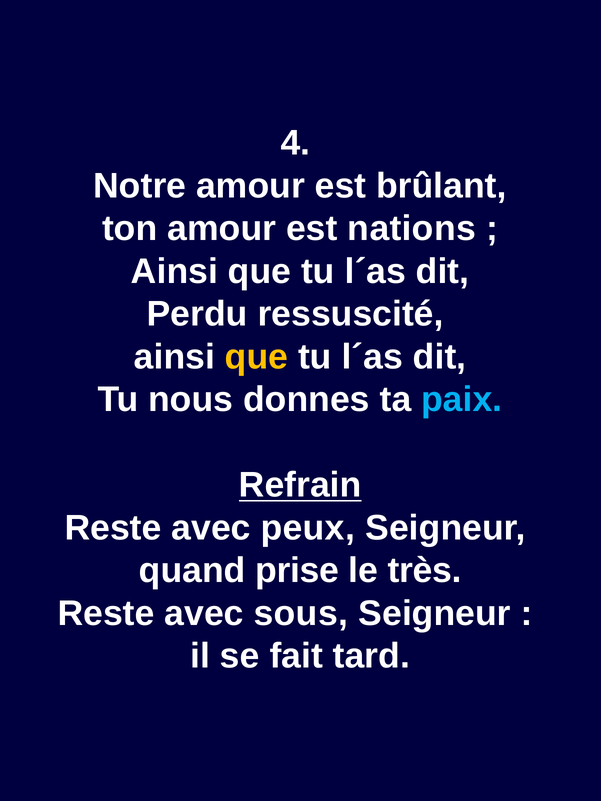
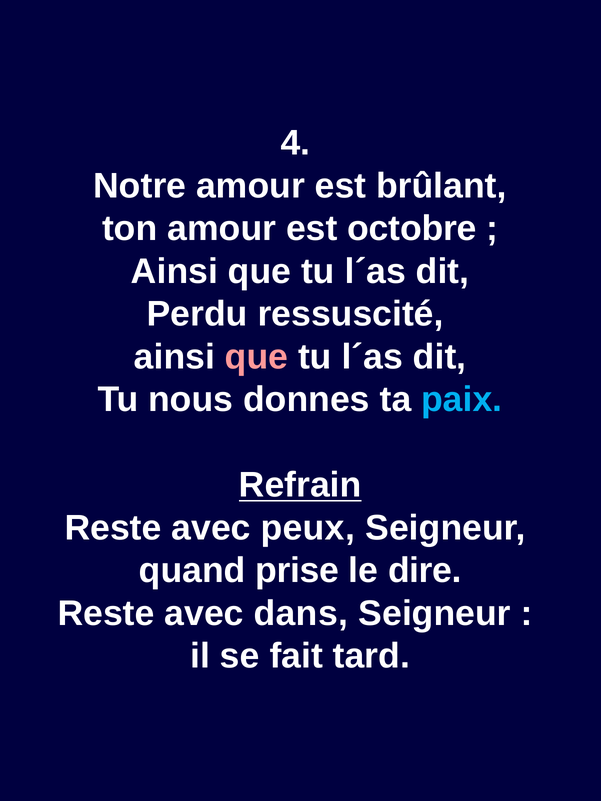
nations: nations -> octobre (412, 229)
que colour: yellow -> pink (257, 357)
très: très -> dire (425, 571)
sous: sous -> dans (301, 614)
